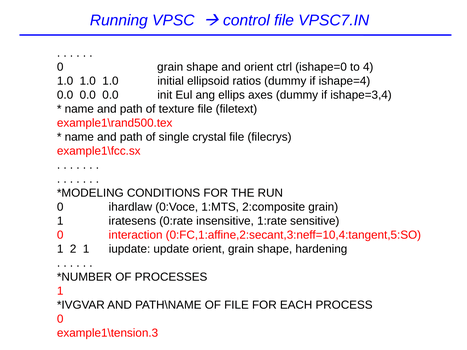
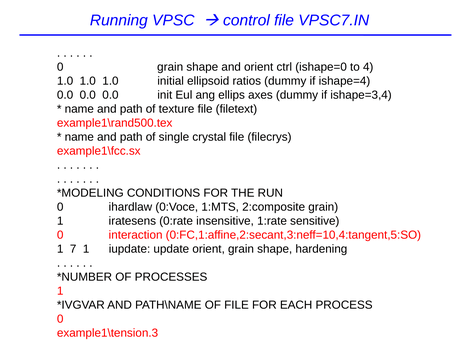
2: 2 -> 7 (73, 249)
